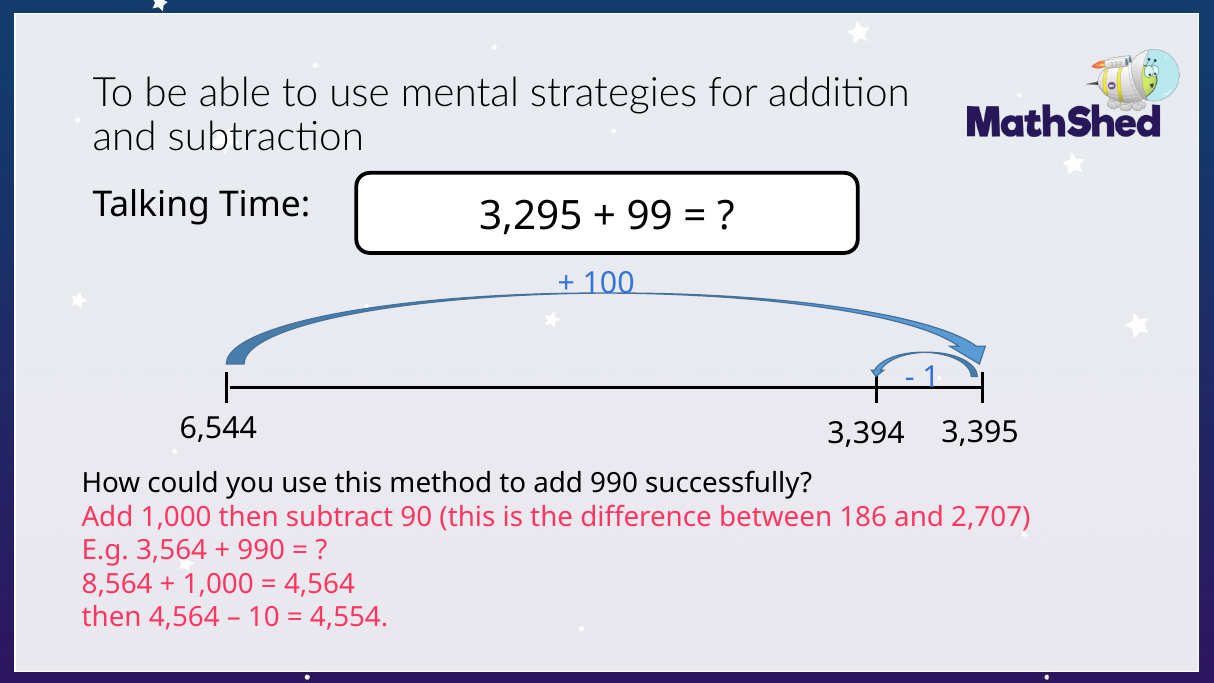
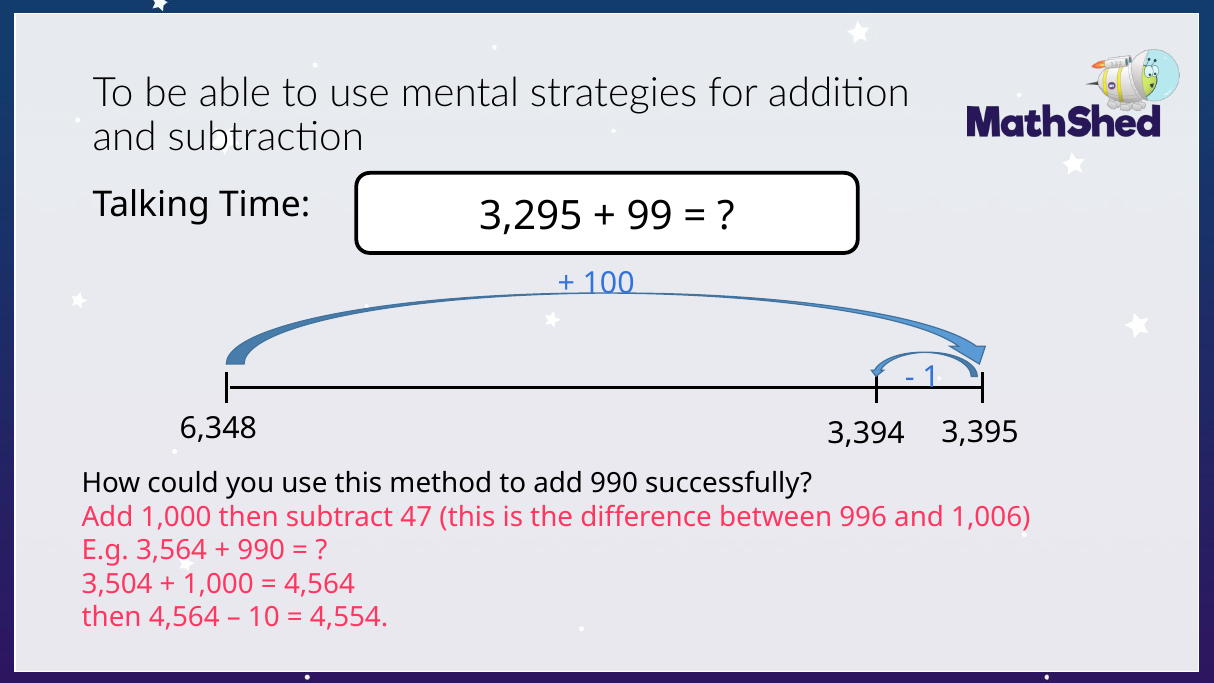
6,544: 6,544 -> 6,348 (218, 428)
90: 90 -> 47 (416, 517)
186: 186 -> 996 (863, 517)
2,707: 2,707 -> 1,006 (991, 517)
8,564: 8,564 -> 3,504 (117, 584)
